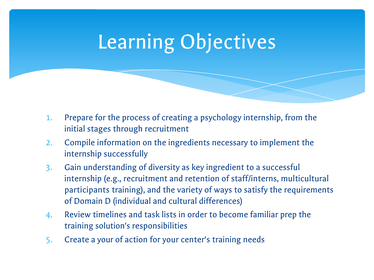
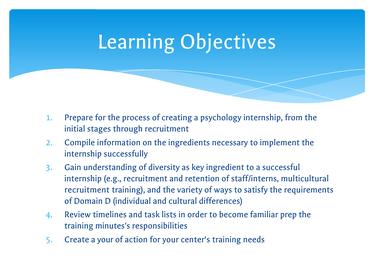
participants: participants -> recruitment (87, 190)
solution's: solution's -> minutes's (113, 226)
